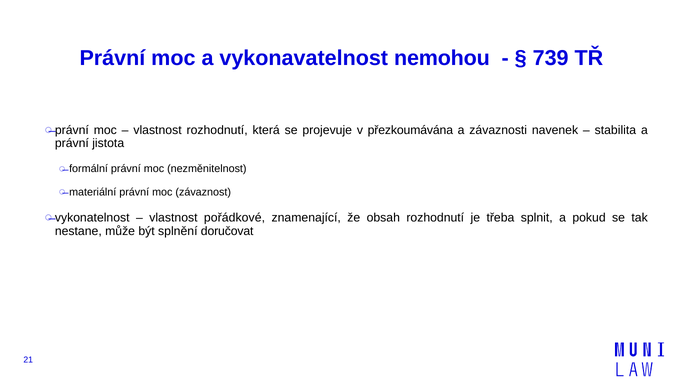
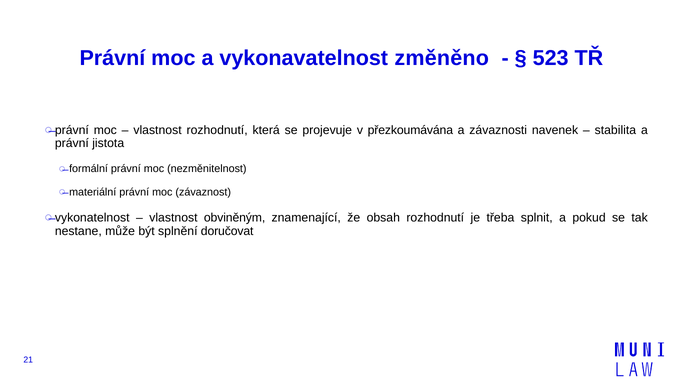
nemohou: nemohou -> změněno (442, 58)
739: 739 -> 523 (551, 58)
pořádkové: pořádkové -> obviněným (235, 218)
